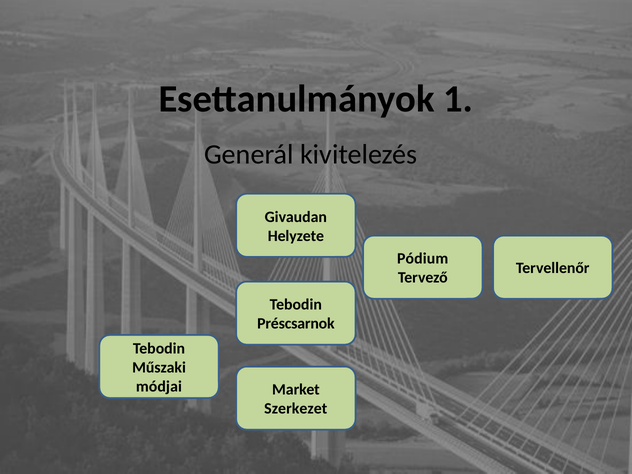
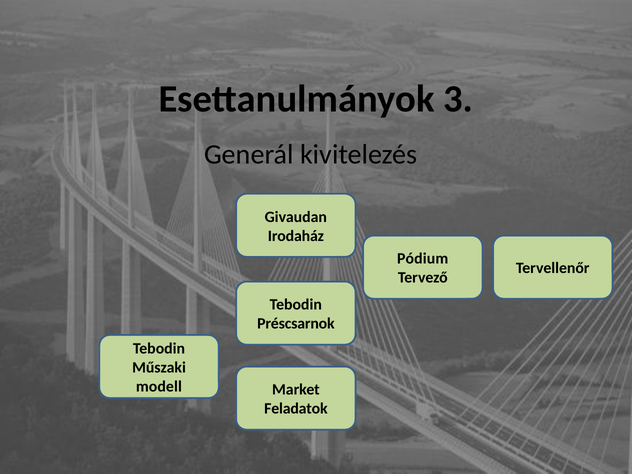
1: 1 -> 3 (458, 99)
Helyzete: Helyzete -> Irodaház (296, 236)
módjai: módjai -> modell (159, 387)
Szerkezet: Szerkezet -> Feladatok (296, 409)
